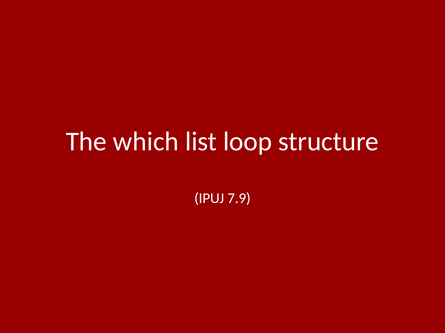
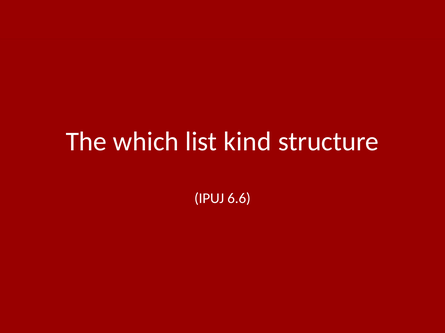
loop: loop -> kind (247, 142)
7.9: 7.9 -> 6.6 (239, 199)
